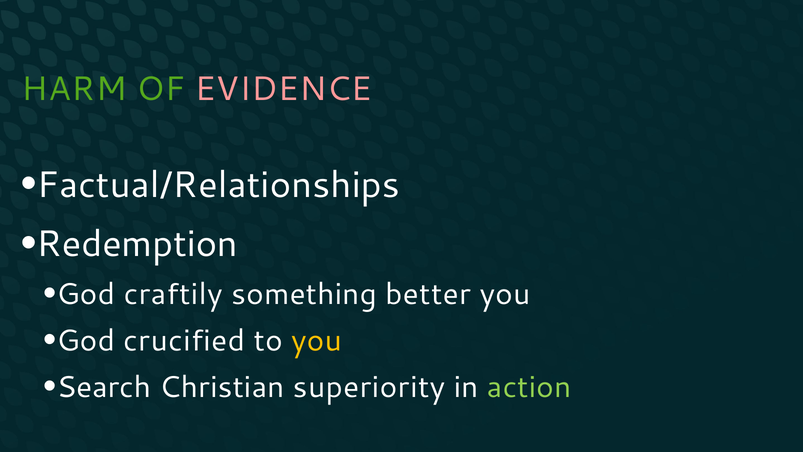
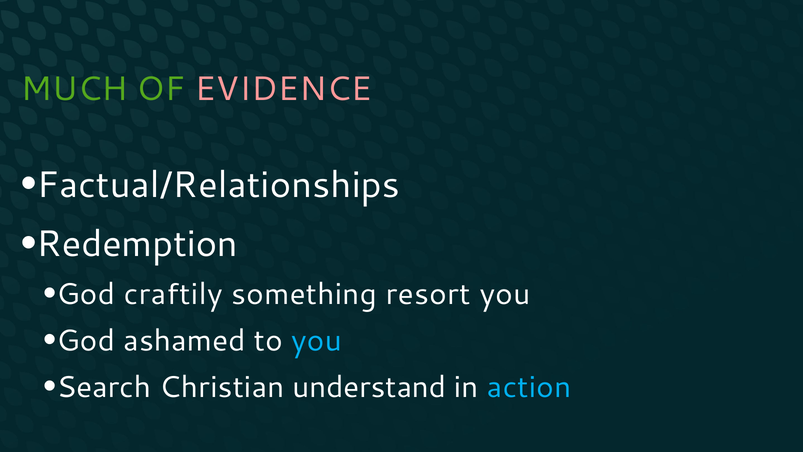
HARM: HARM -> MUCH (74, 89)
better: better -> resort (428, 294)
crucified: crucified -> ashamed (185, 341)
you colour: yellow -> light blue (317, 341)
superiority: superiority -> understand (369, 387)
action colour: light green -> light blue (529, 387)
